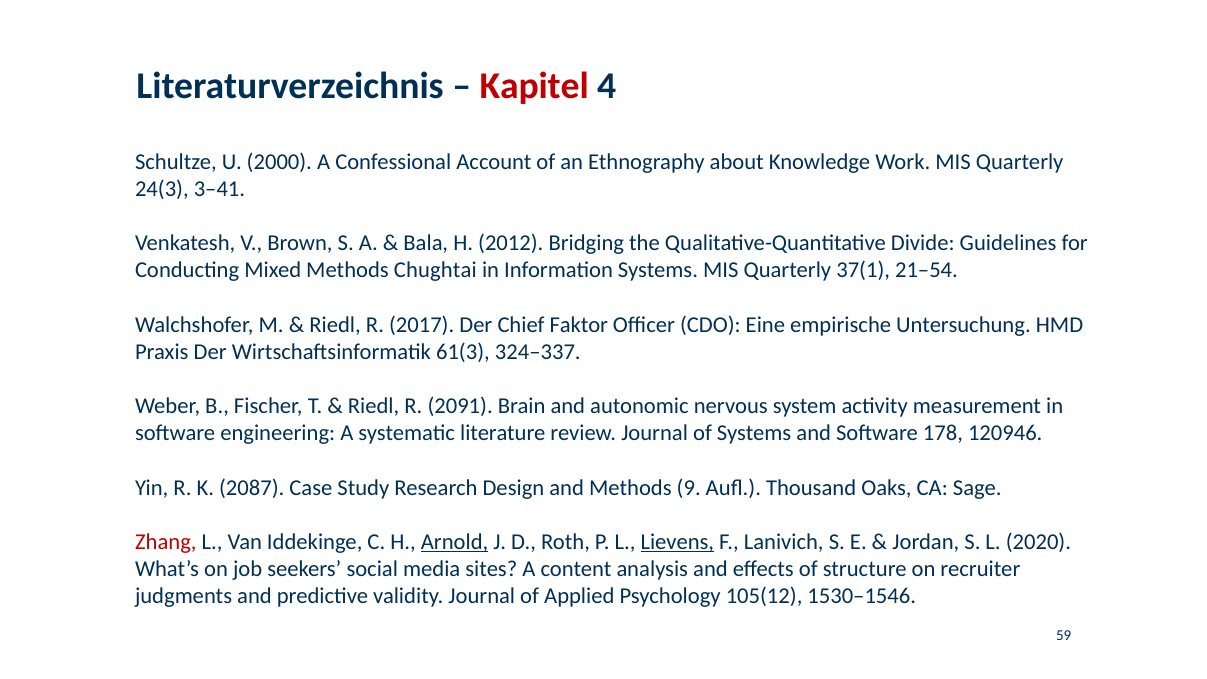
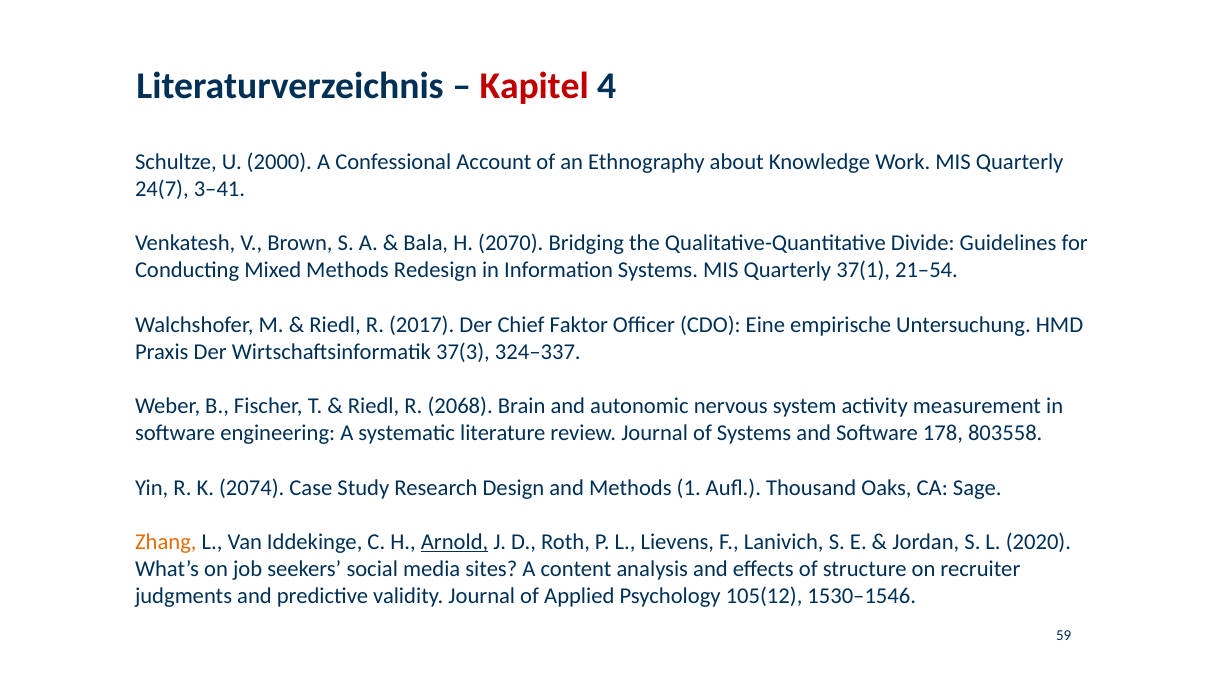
24(3: 24(3 -> 24(7 (162, 189)
2012: 2012 -> 2070 (511, 243)
Chughtai: Chughtai -> Redesign (435, 270)
61(3: 61(3 -> 37(3 (463, 352)
2091: 2091 -> 2068 (460, 406)
120946: 120946 -> 803558 (1005, 433)
2087: 2087 -> 2074 (252, 488)
9: 9 -> 1 (689, 488)
Zhang colour: red -> orange (166, 542)
Lievens underline: present -> none (677, 542)
